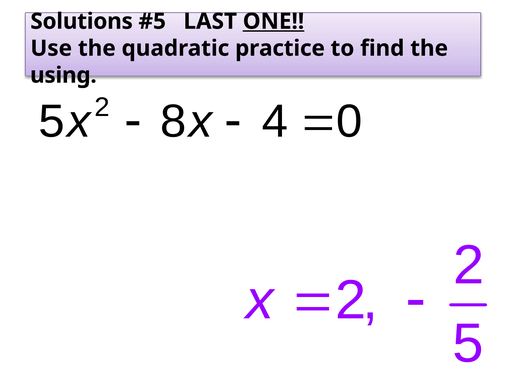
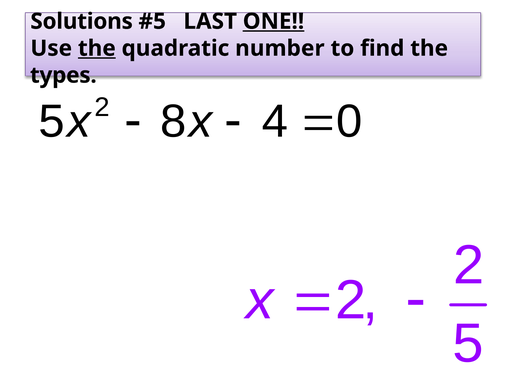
the underline: none -> present (97, 48)
practice: practice -> number (280, 48)
using: using -> types (63, 75)
